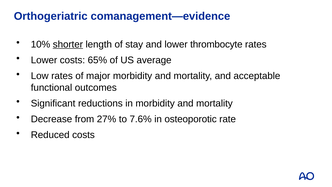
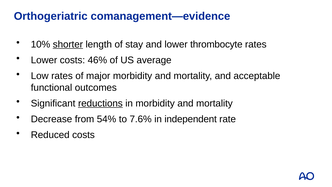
65%: 65% -> 46% (97, 60)
reductions underline: none -> present (100, 103)
27%: 27% -> 54% (107, 119)
osteoporotic: osteoporotic -> independent (191, 119)
